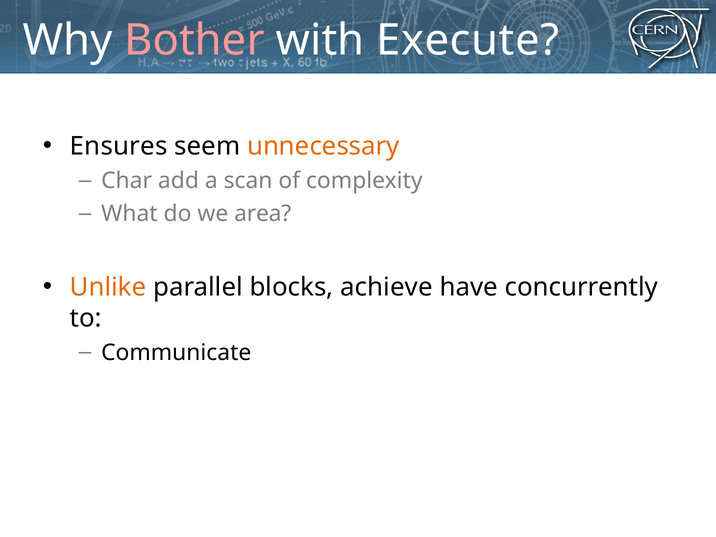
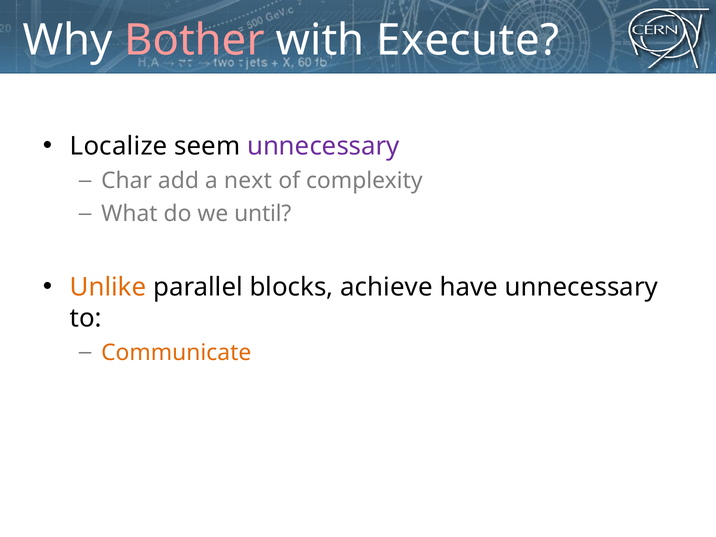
Ensures: Ensures -> Localize (119, 146)
unnecessary colour: orange -> purple (323, 146)
scan: scan -> next (248, 181)
area: area -> until (263, 214)
have concurrently: concurrently -> unnecessary (581, 287)
Communicate colour: black -> orange (176, 353)
